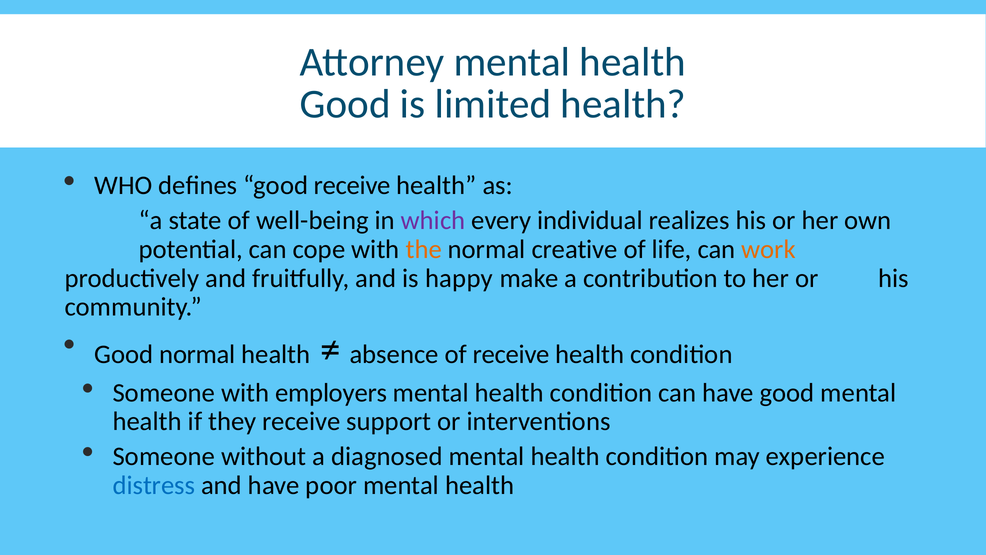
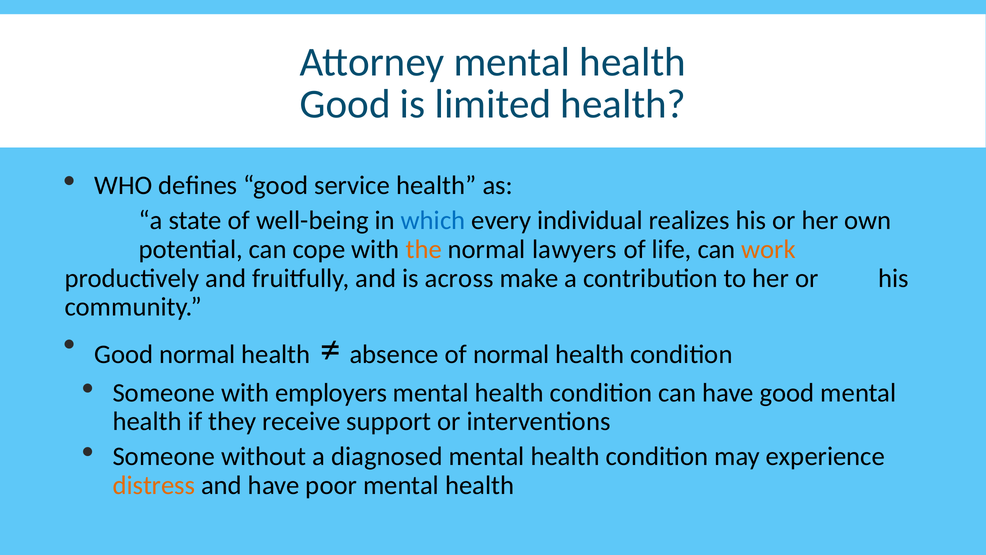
good receive: receive -> service (352, 185)
which colour: purple -> blue (433, 220)
creative: creative -> lawyers (574, 249)
happy: happy -> across (459, 278)
of receive: receive -> normal (511, 354)
distress colour: blue -> orange (154, 485)
